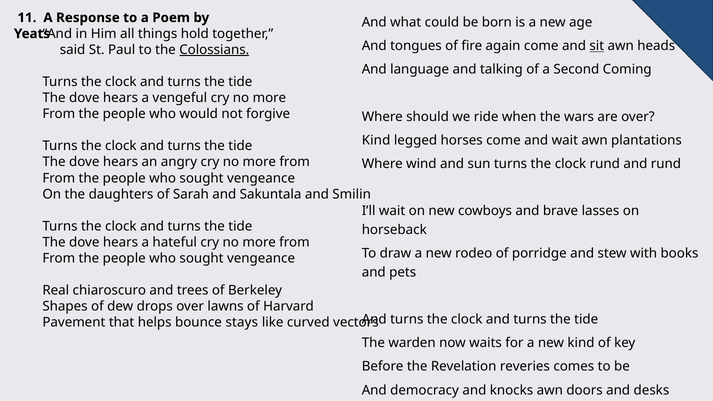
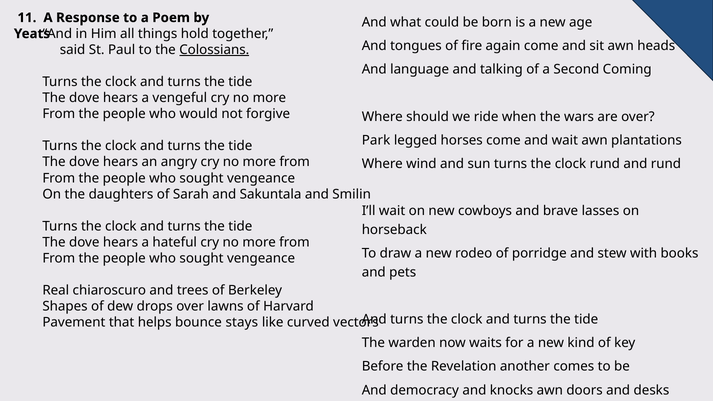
sit underline: present -> none (597, 46)
Kind: Kind -> Park (376, 140)
reveries: reveries -> another (525, 367)
